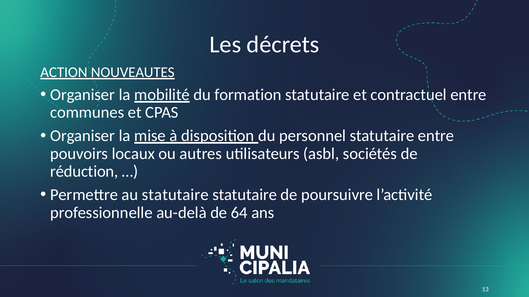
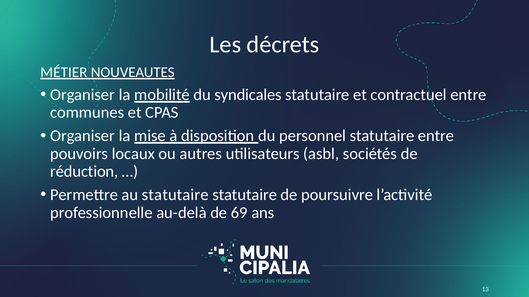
ACTION: ACTION -> MÉTIER (64, 72)
formation: formation -> syndicales (248, 95)
64: 64 -> 69 (239, 213)
